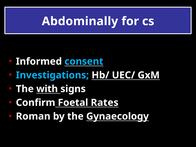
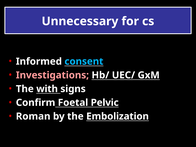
Abdominally: Abdominally -> Unnecessary (80, 21)
Investigations colour: light blue -> pink (52, 75)
Rates: Rates -> Pelvic (105, 103)
Gynaecology: Gynaecology -> Embolization (118, 116)
